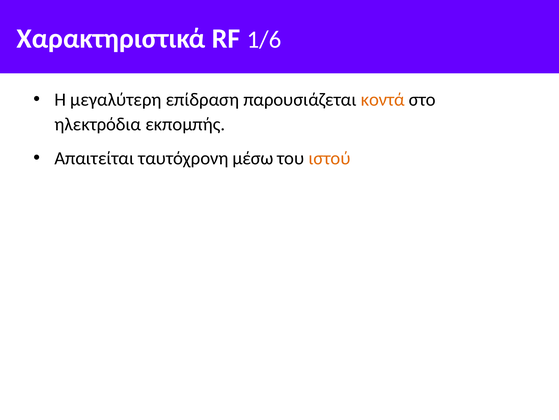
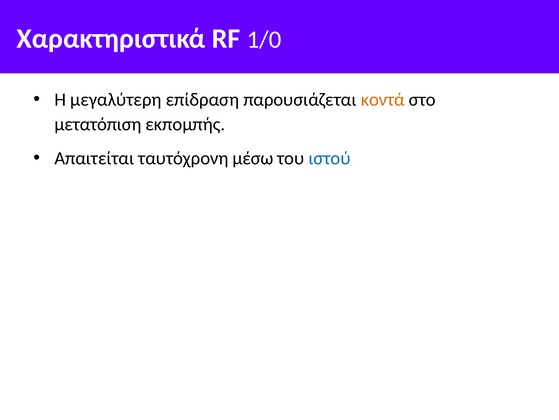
1/6: 1/6 -> 1/0 (264, 40)
ηλεκτρόδια: ηλεκτρόδια -> μετατόπιση (98, 124)
ιστού colour: orange -> blue (329, 158)
